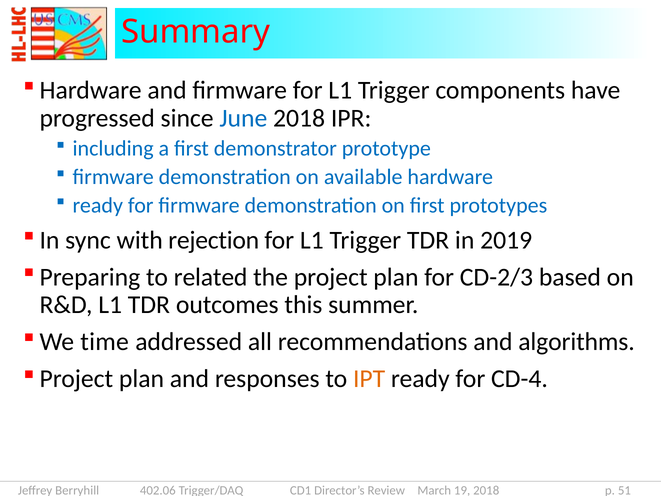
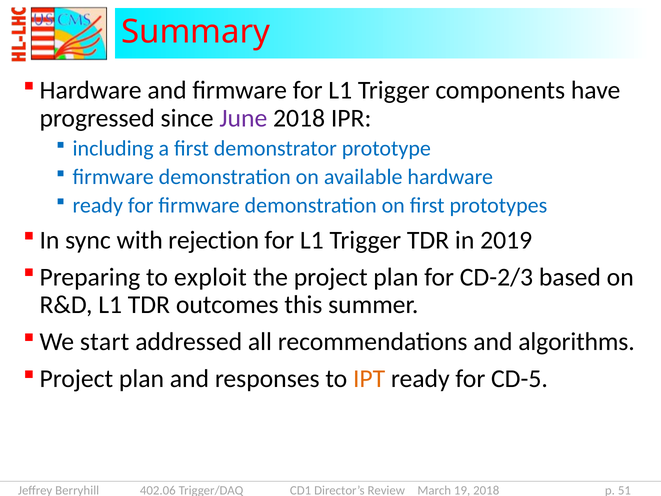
June colour: blue -> purple (243, 118)
related: related -> exploit (210, 277)
time: time -> start (105, 342)
CD-4: CD-4 -> CD-5 (519, 379)
